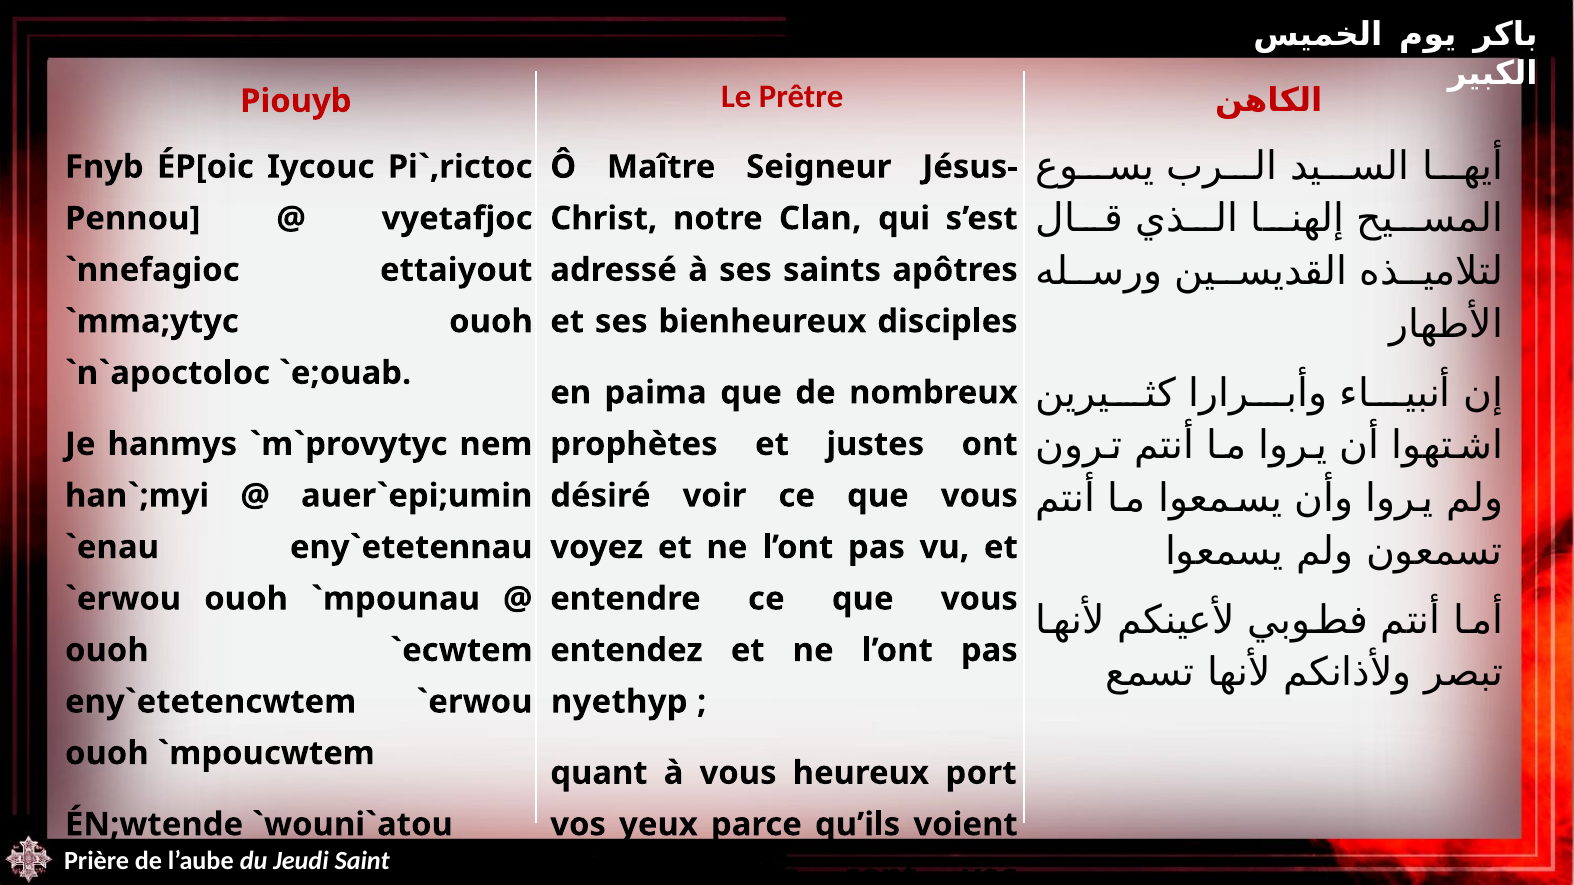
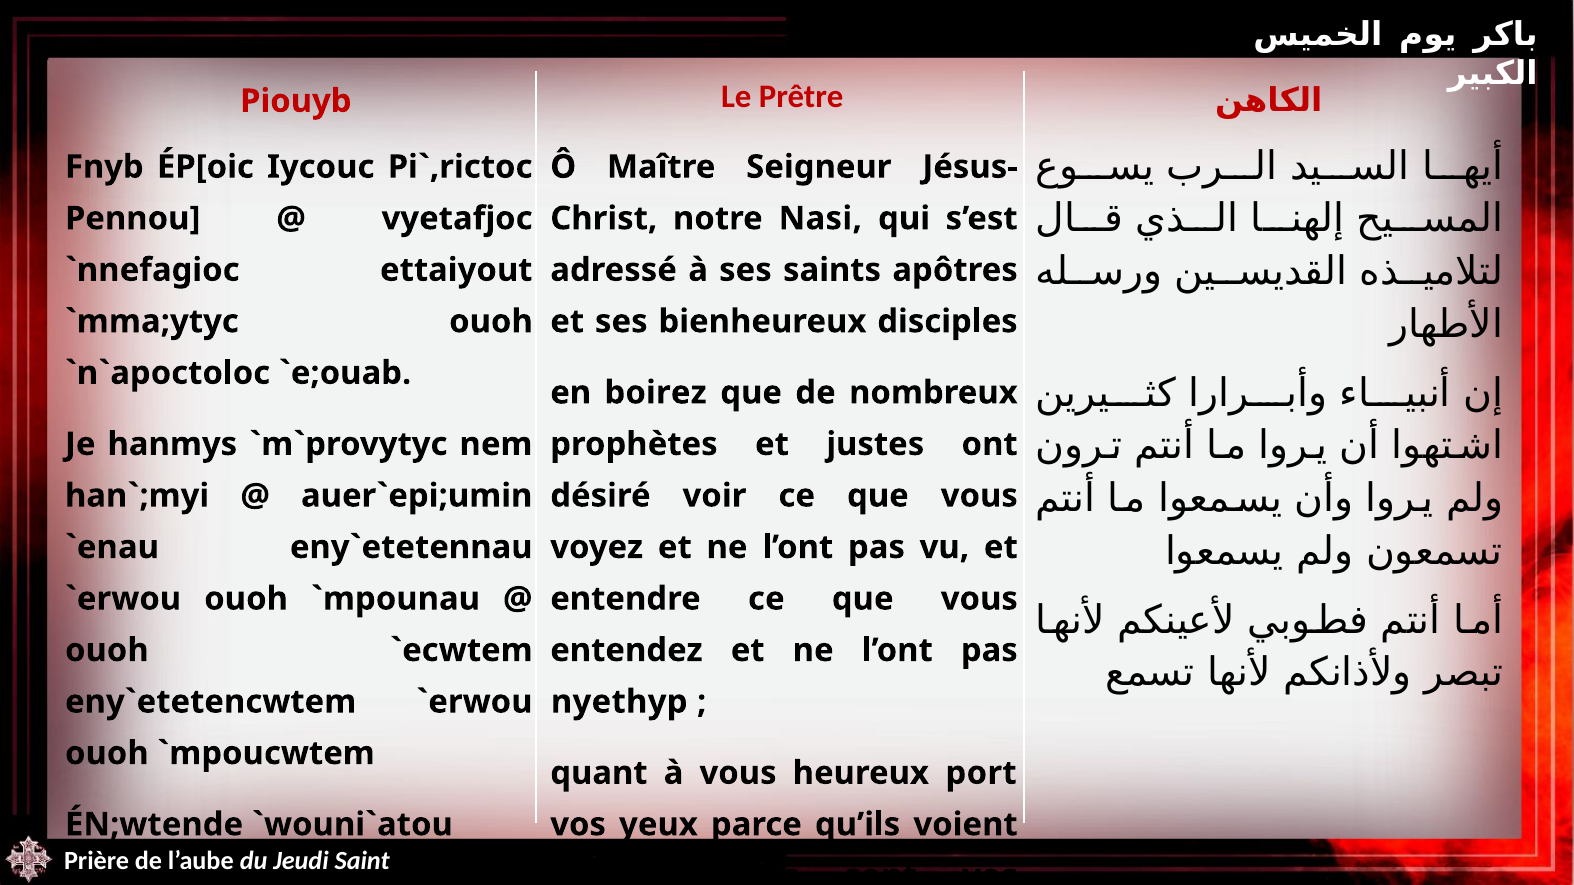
Clan: Clan -> Nasi (820, 219)
paima: paima -> boirez (656, 393)
